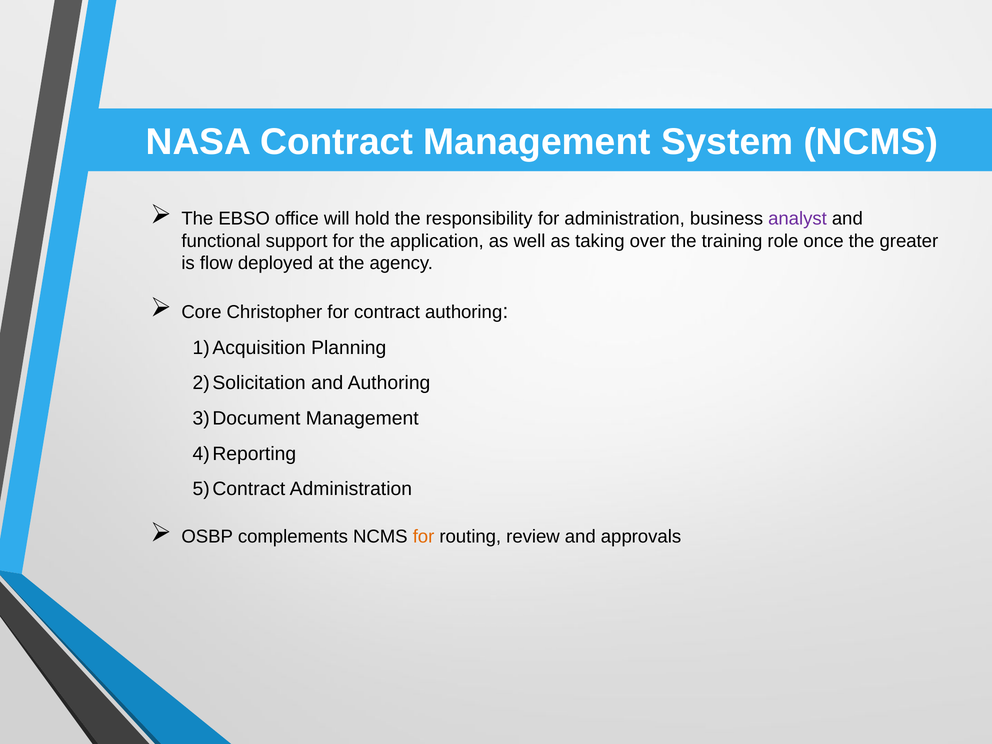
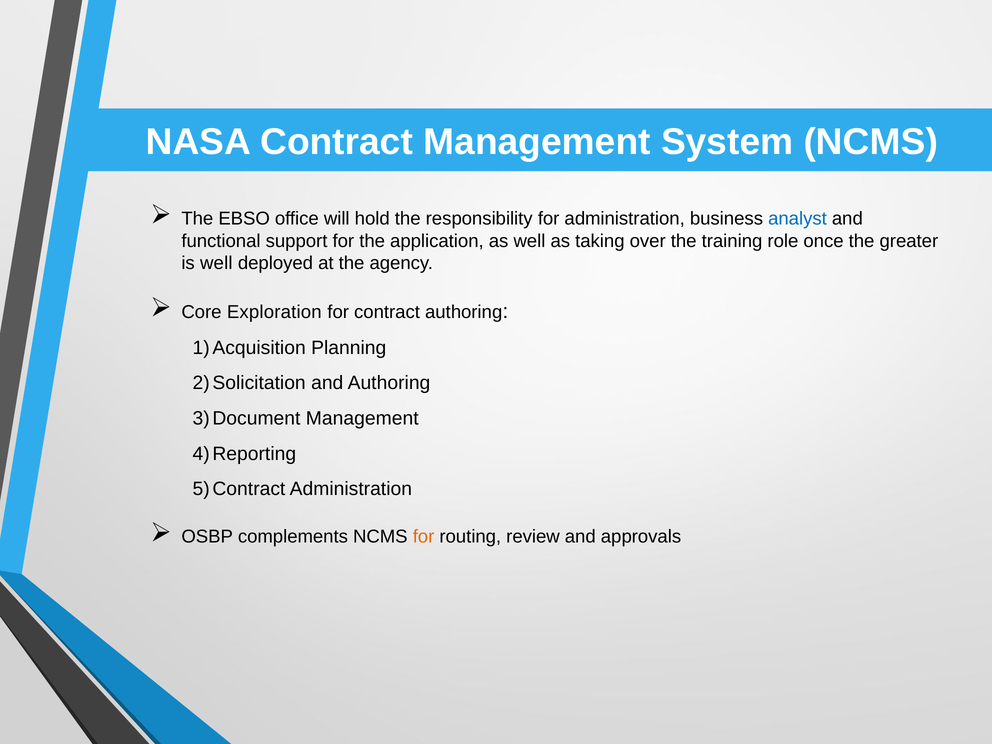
analyst colour: purple -> blue (797, 219)
is flow: flow -> well (216, 263)
Christopher: Christopher -> Exploration (274, 312)
